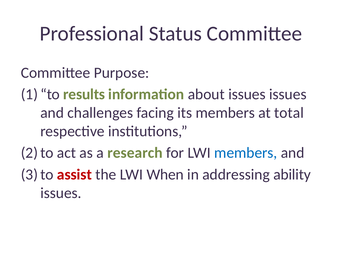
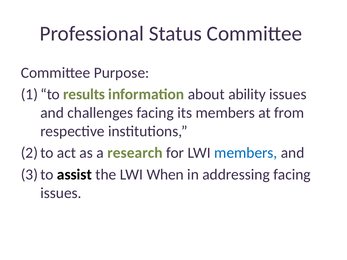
about issues: issues -> ability (247, 94)
total: total -> from (289, 113)
assist colour: red -> black (74, 175)
addressing ability: ability -> facing (292, 175)
